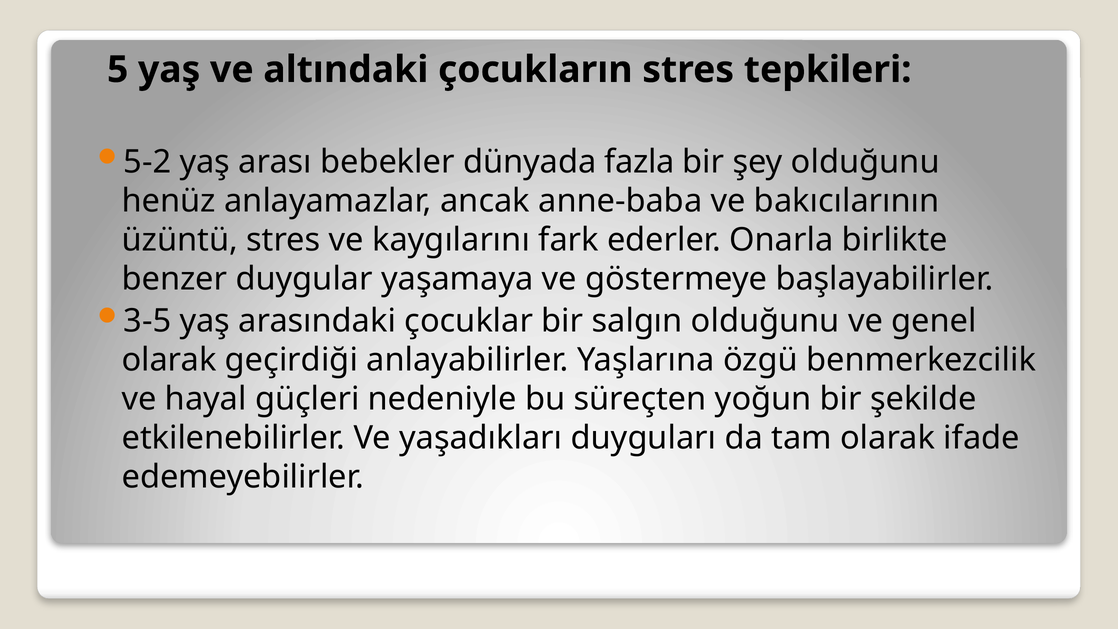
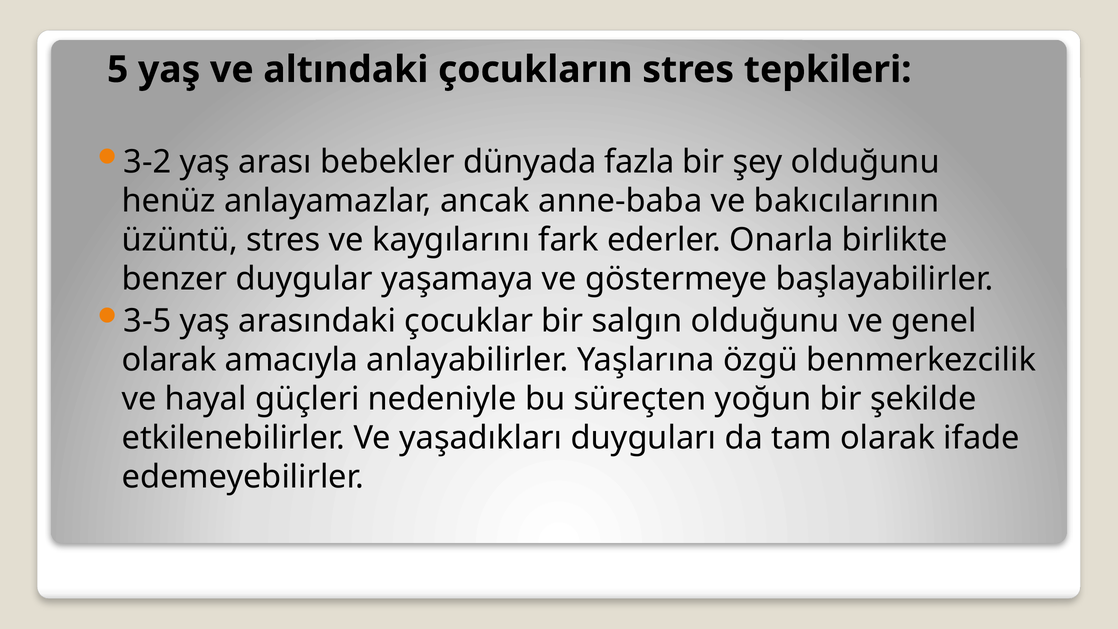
5-2: 5-2 -> 3-2 (147, 162)
geçirdiği: geçirdiği -> amacıyla (292, 360)
